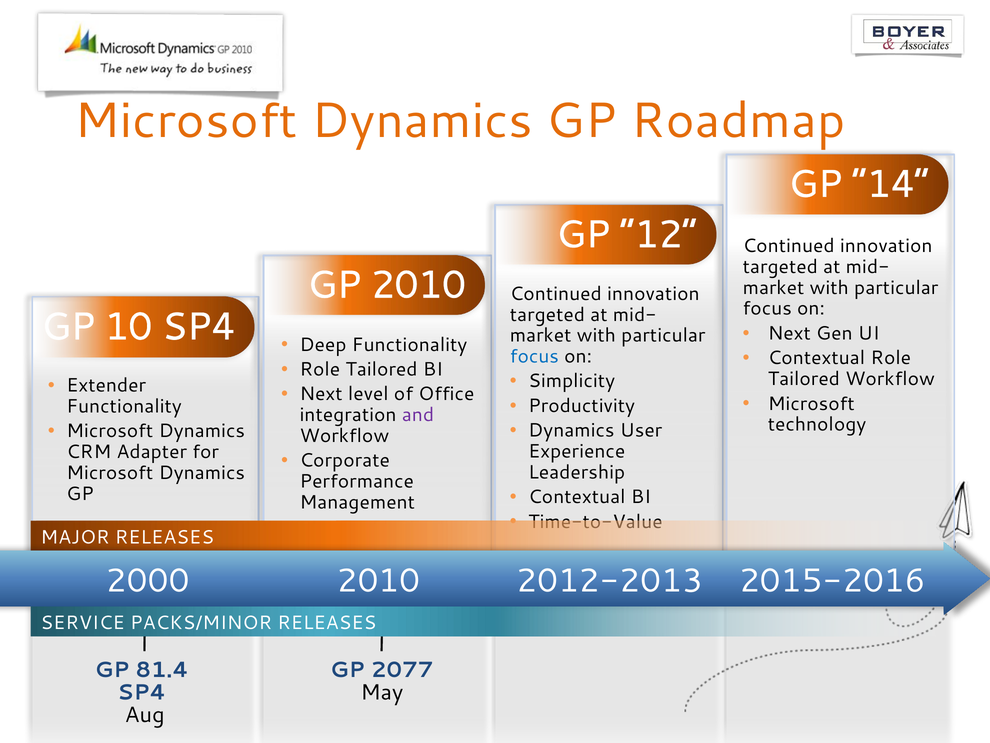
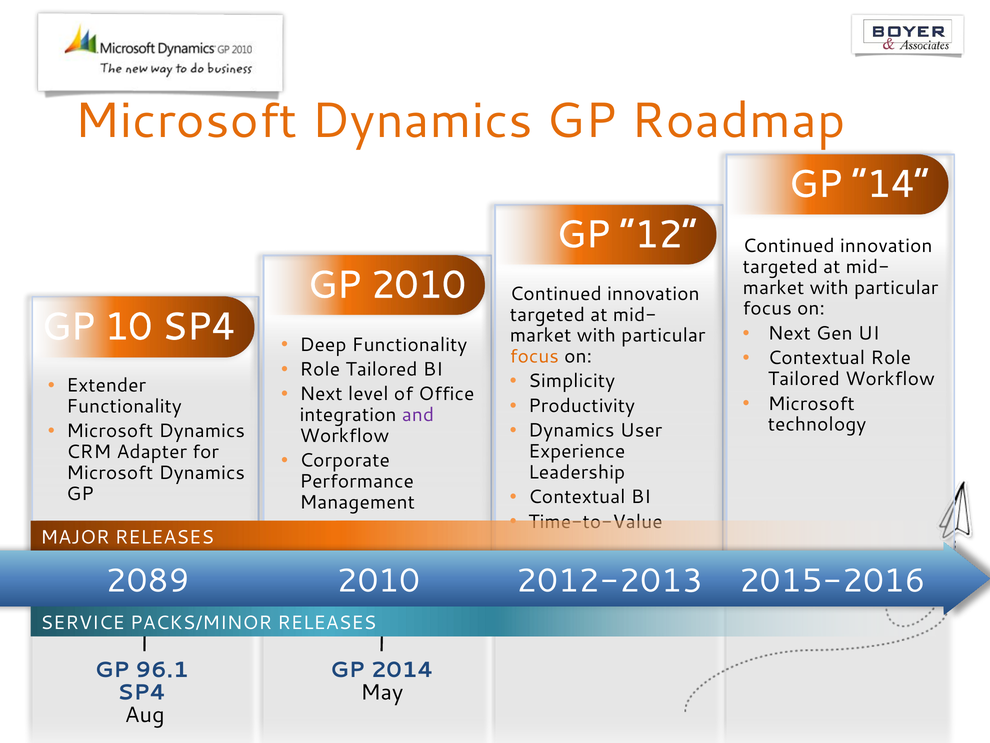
focus colour: blue -> orange (534, 356)
2000: 2000 -> 2089 (148, 580)
81.4: 81.4 -> 96.1 (162, 670)
2077: 2077 -> 2014 (402, 670)
